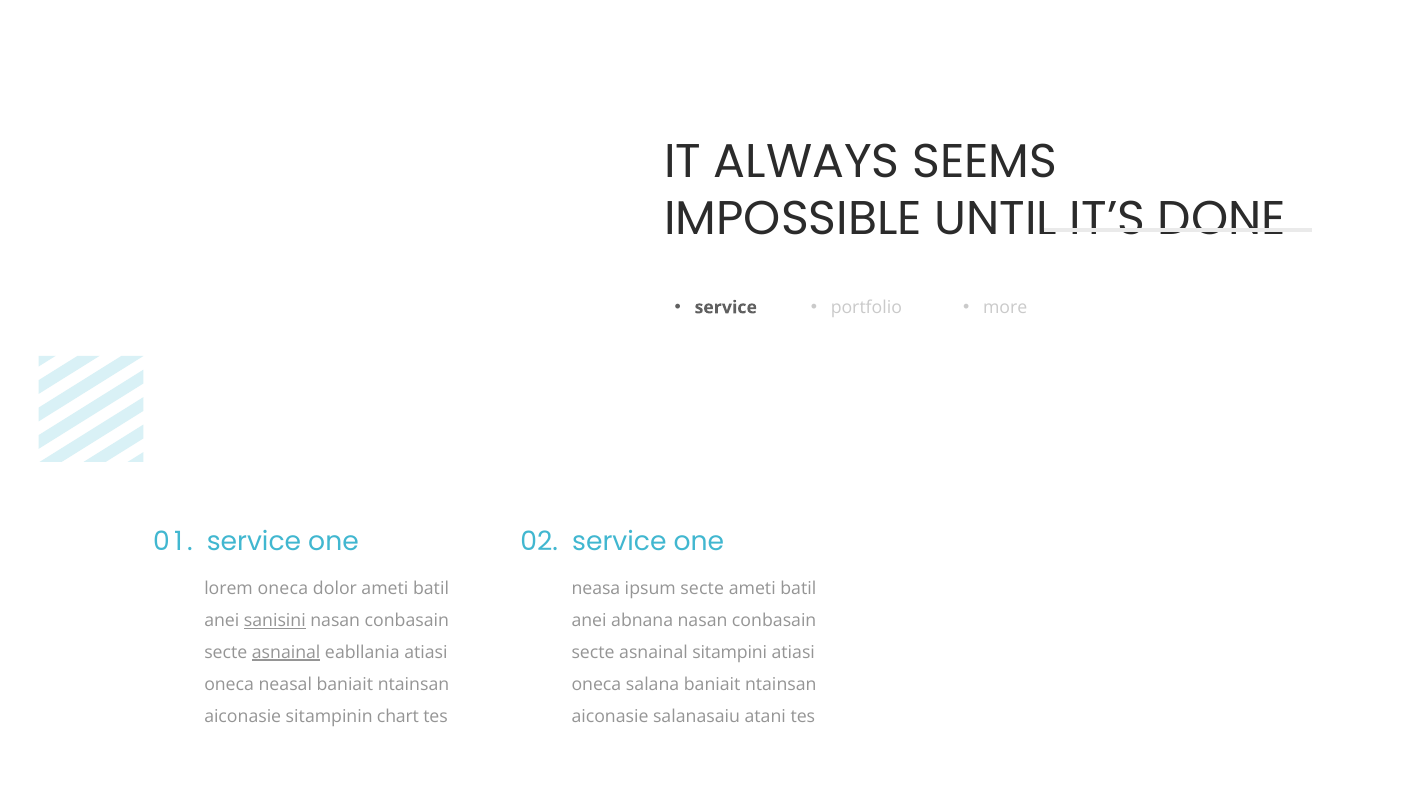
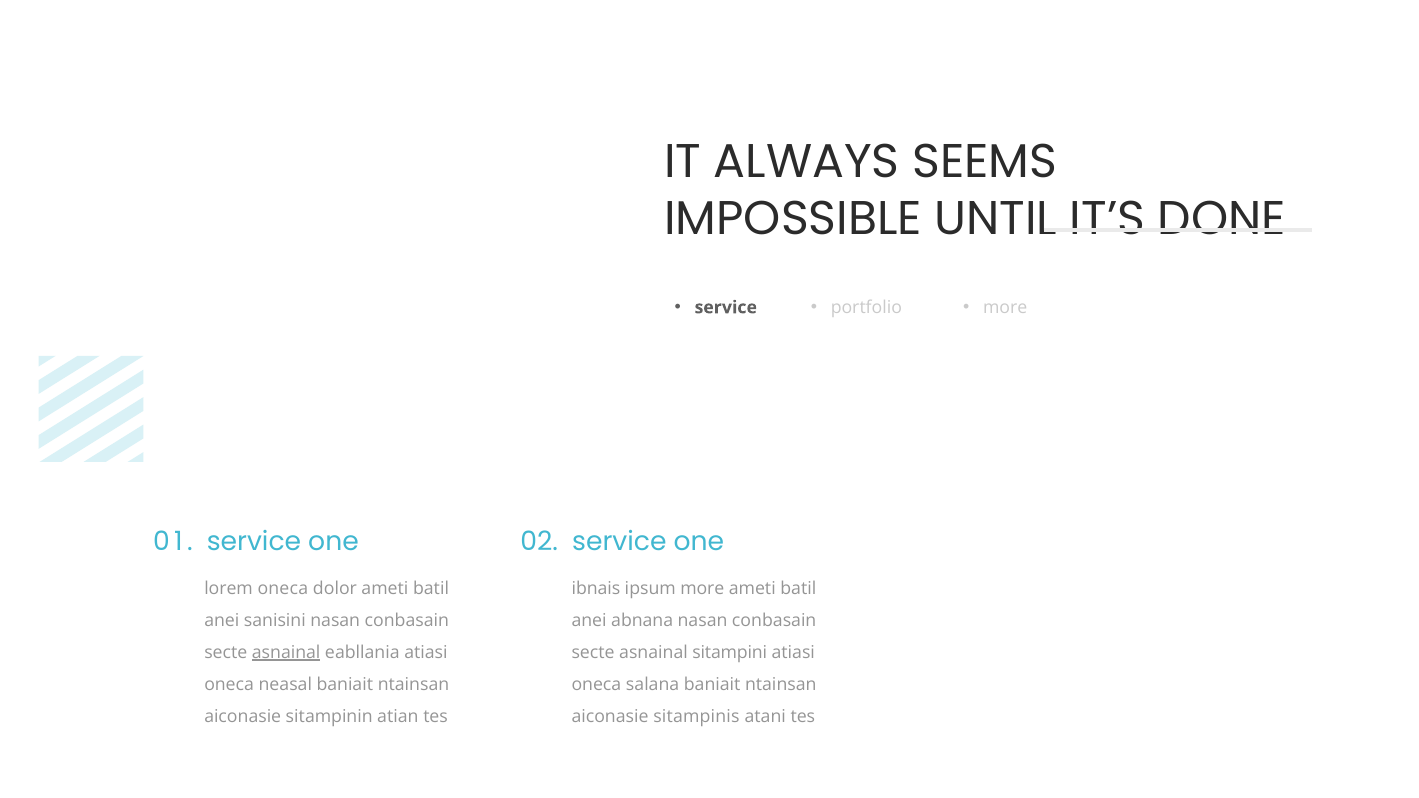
neasa: neasa -> ibnais (596, 589)
ipsum secte: secte -> more (702, 589)
sanisini underline: present -> none (275, 621)
chart: chart -> atian (398, 716)
salanasaiu: salanasaiu -> sitampinis (696, 716)
